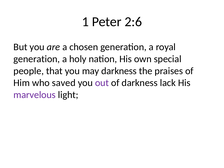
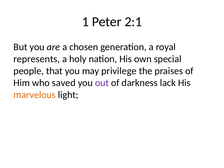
2:6: 2:6 -> 2:1 (133, 22)
generation: generation -> represents (37, 59)
may darkness: darkness -> privilege (119, 71)
marvelous colour: purple -> orange (35, 95)
